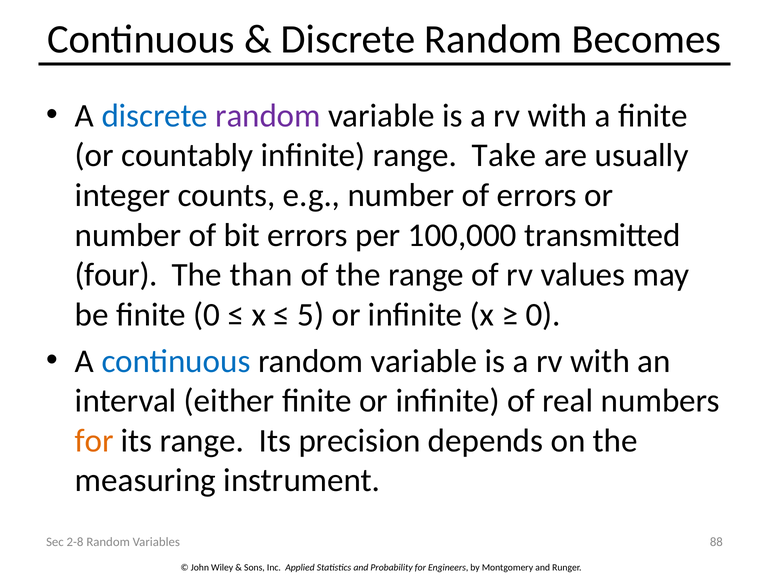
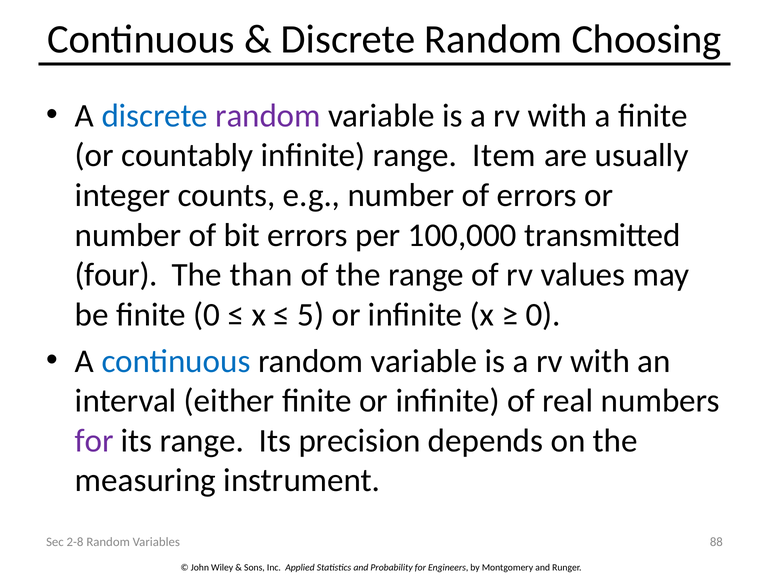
Becomes: Becomes -> Choosing (647, 39)
Take: Take -> Item (504, 155)
for colour: orange -> purple (94, 441)
